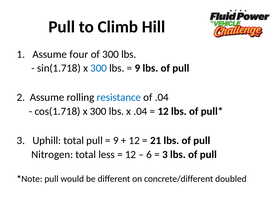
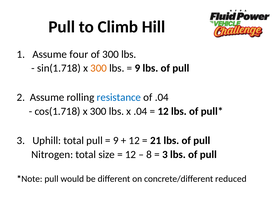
300 colour: blue -> orange (99, 68)
less: less -> size (107, 155)
6: 6 -> 8 (149, 155)
doubled: doubled -> reduced (231, 179)
